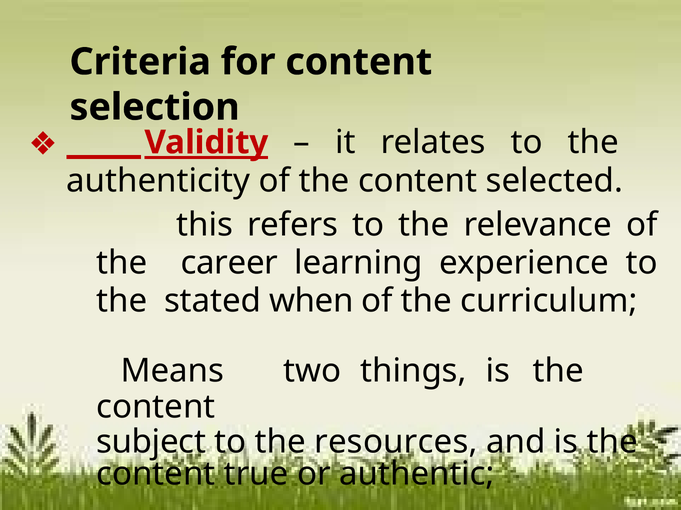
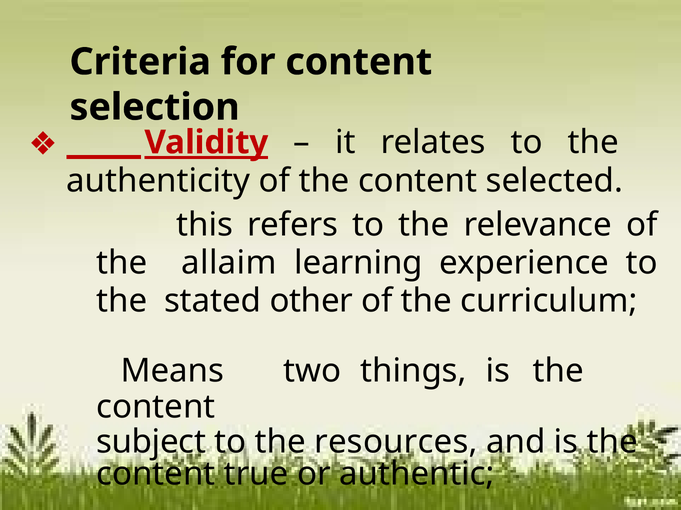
career: career -> allaim (229, 263)
when: when -> other (311, 301)
